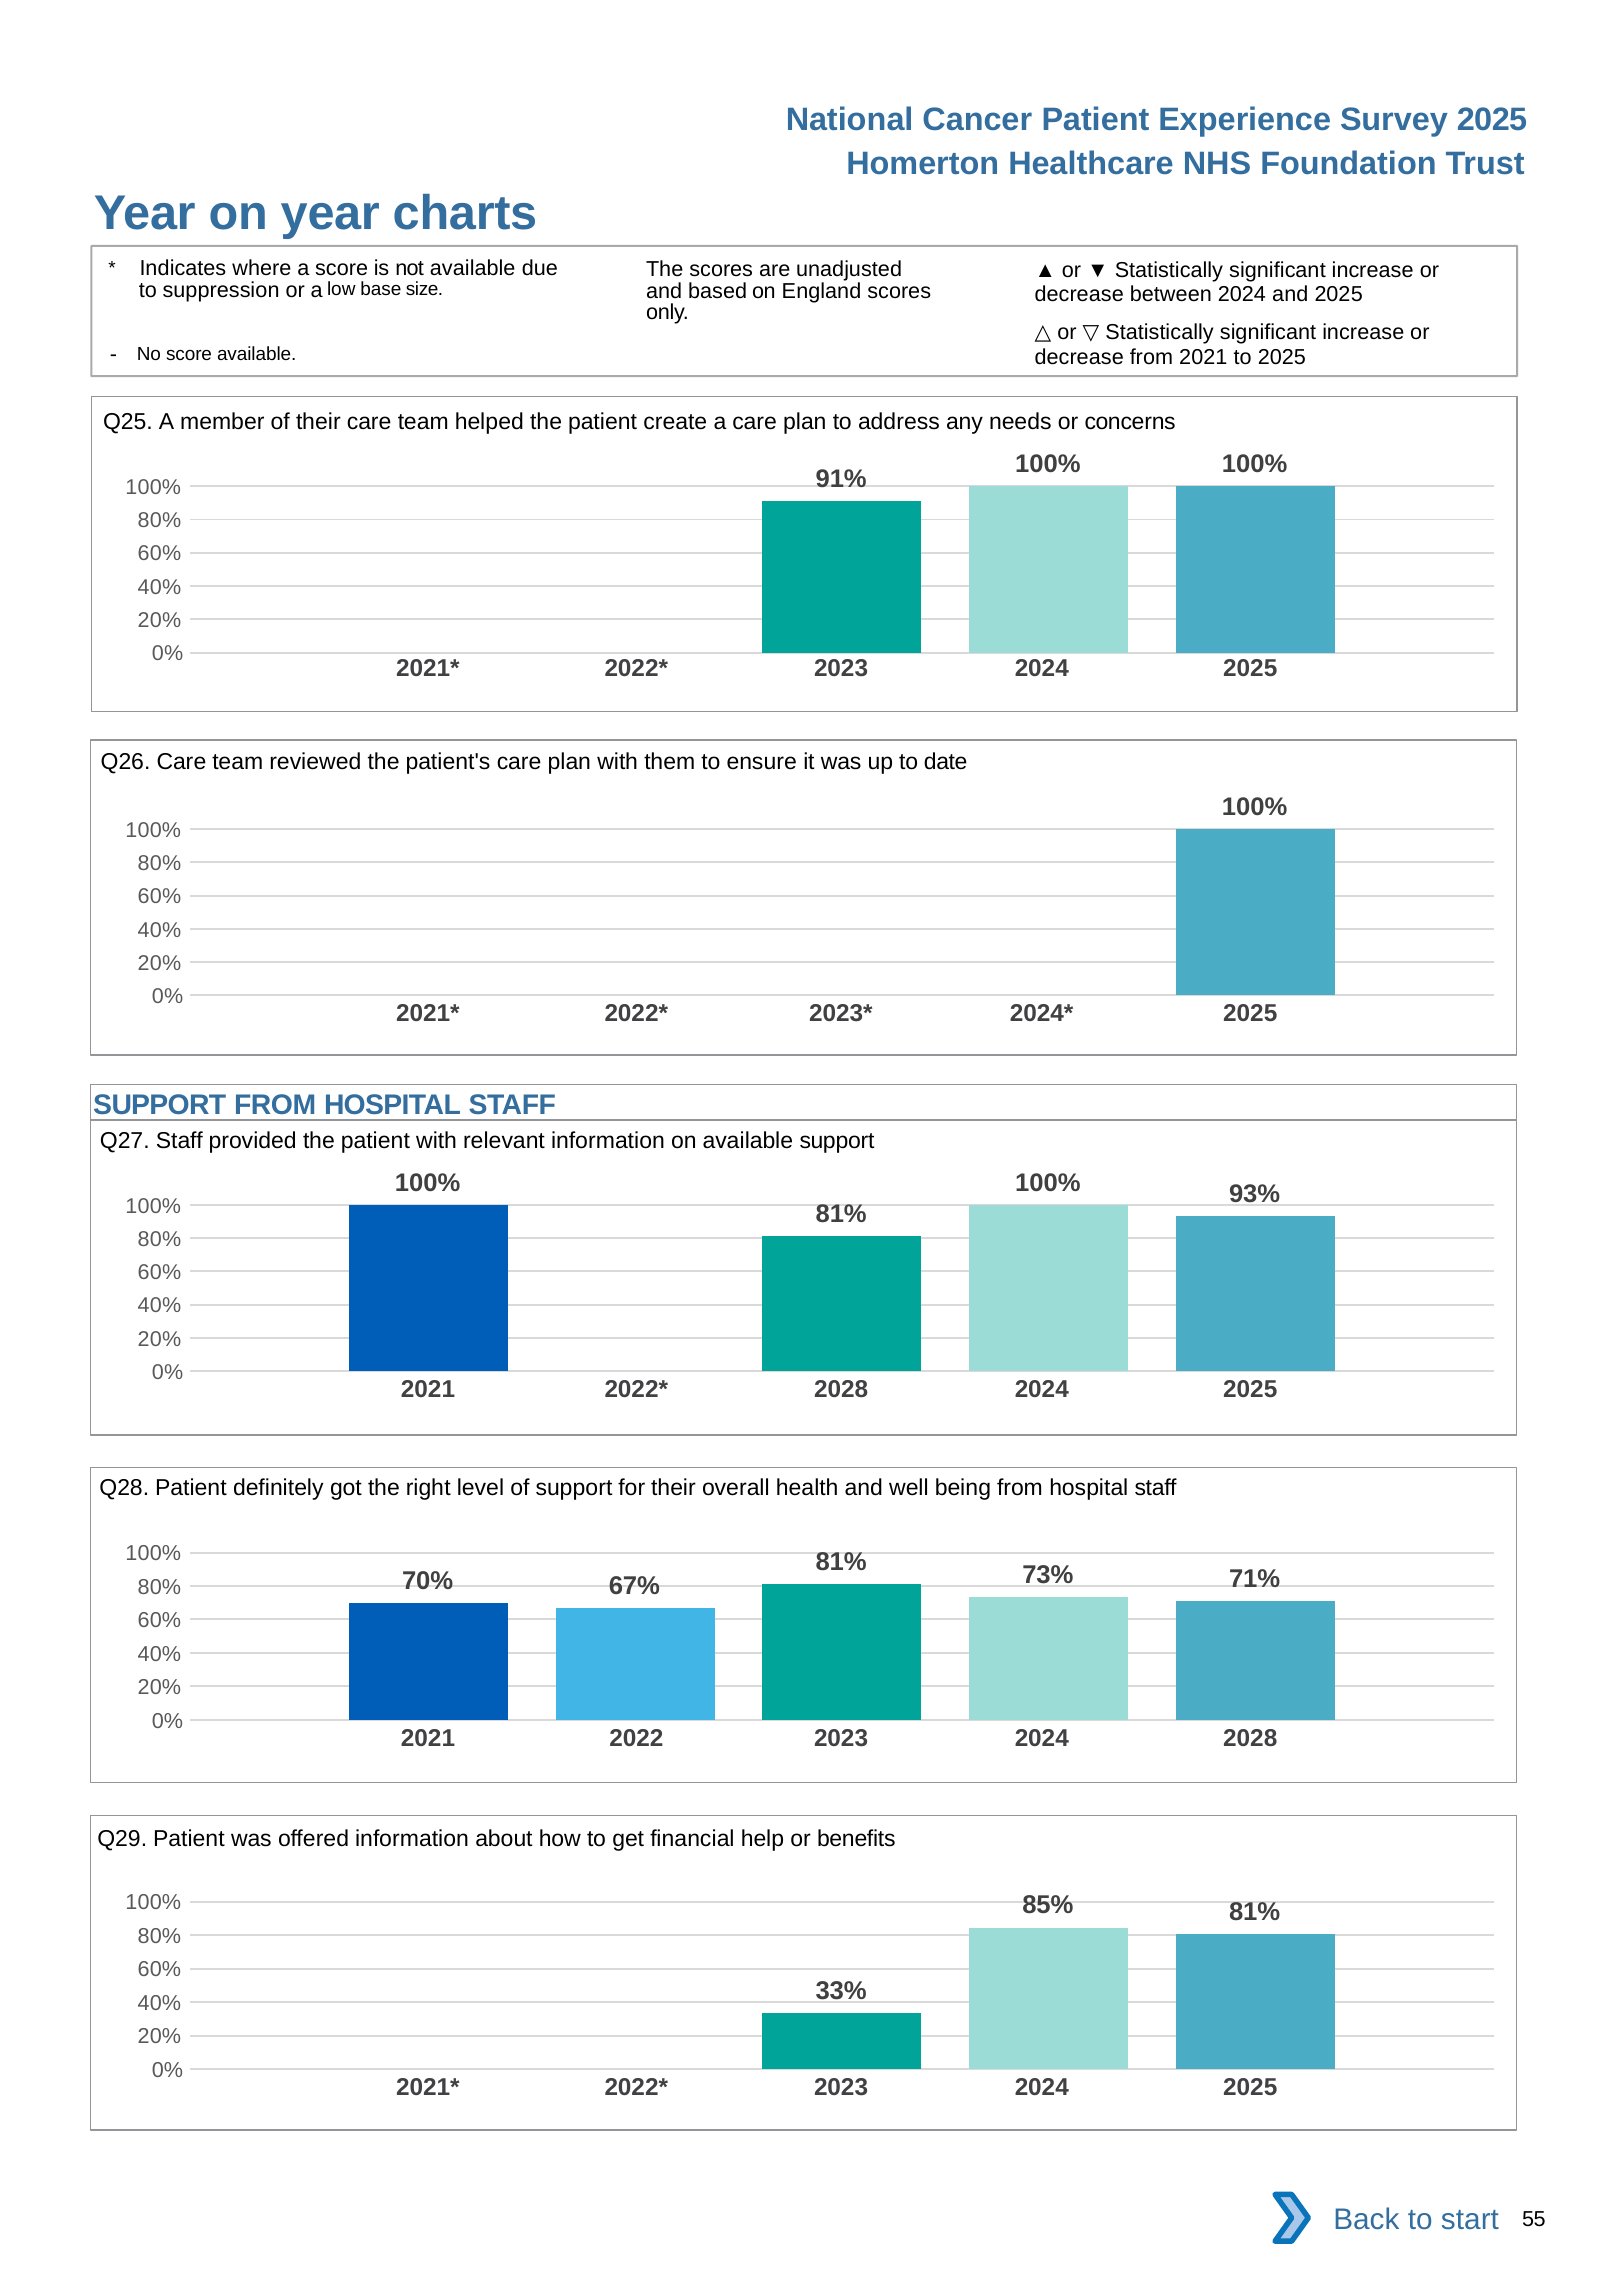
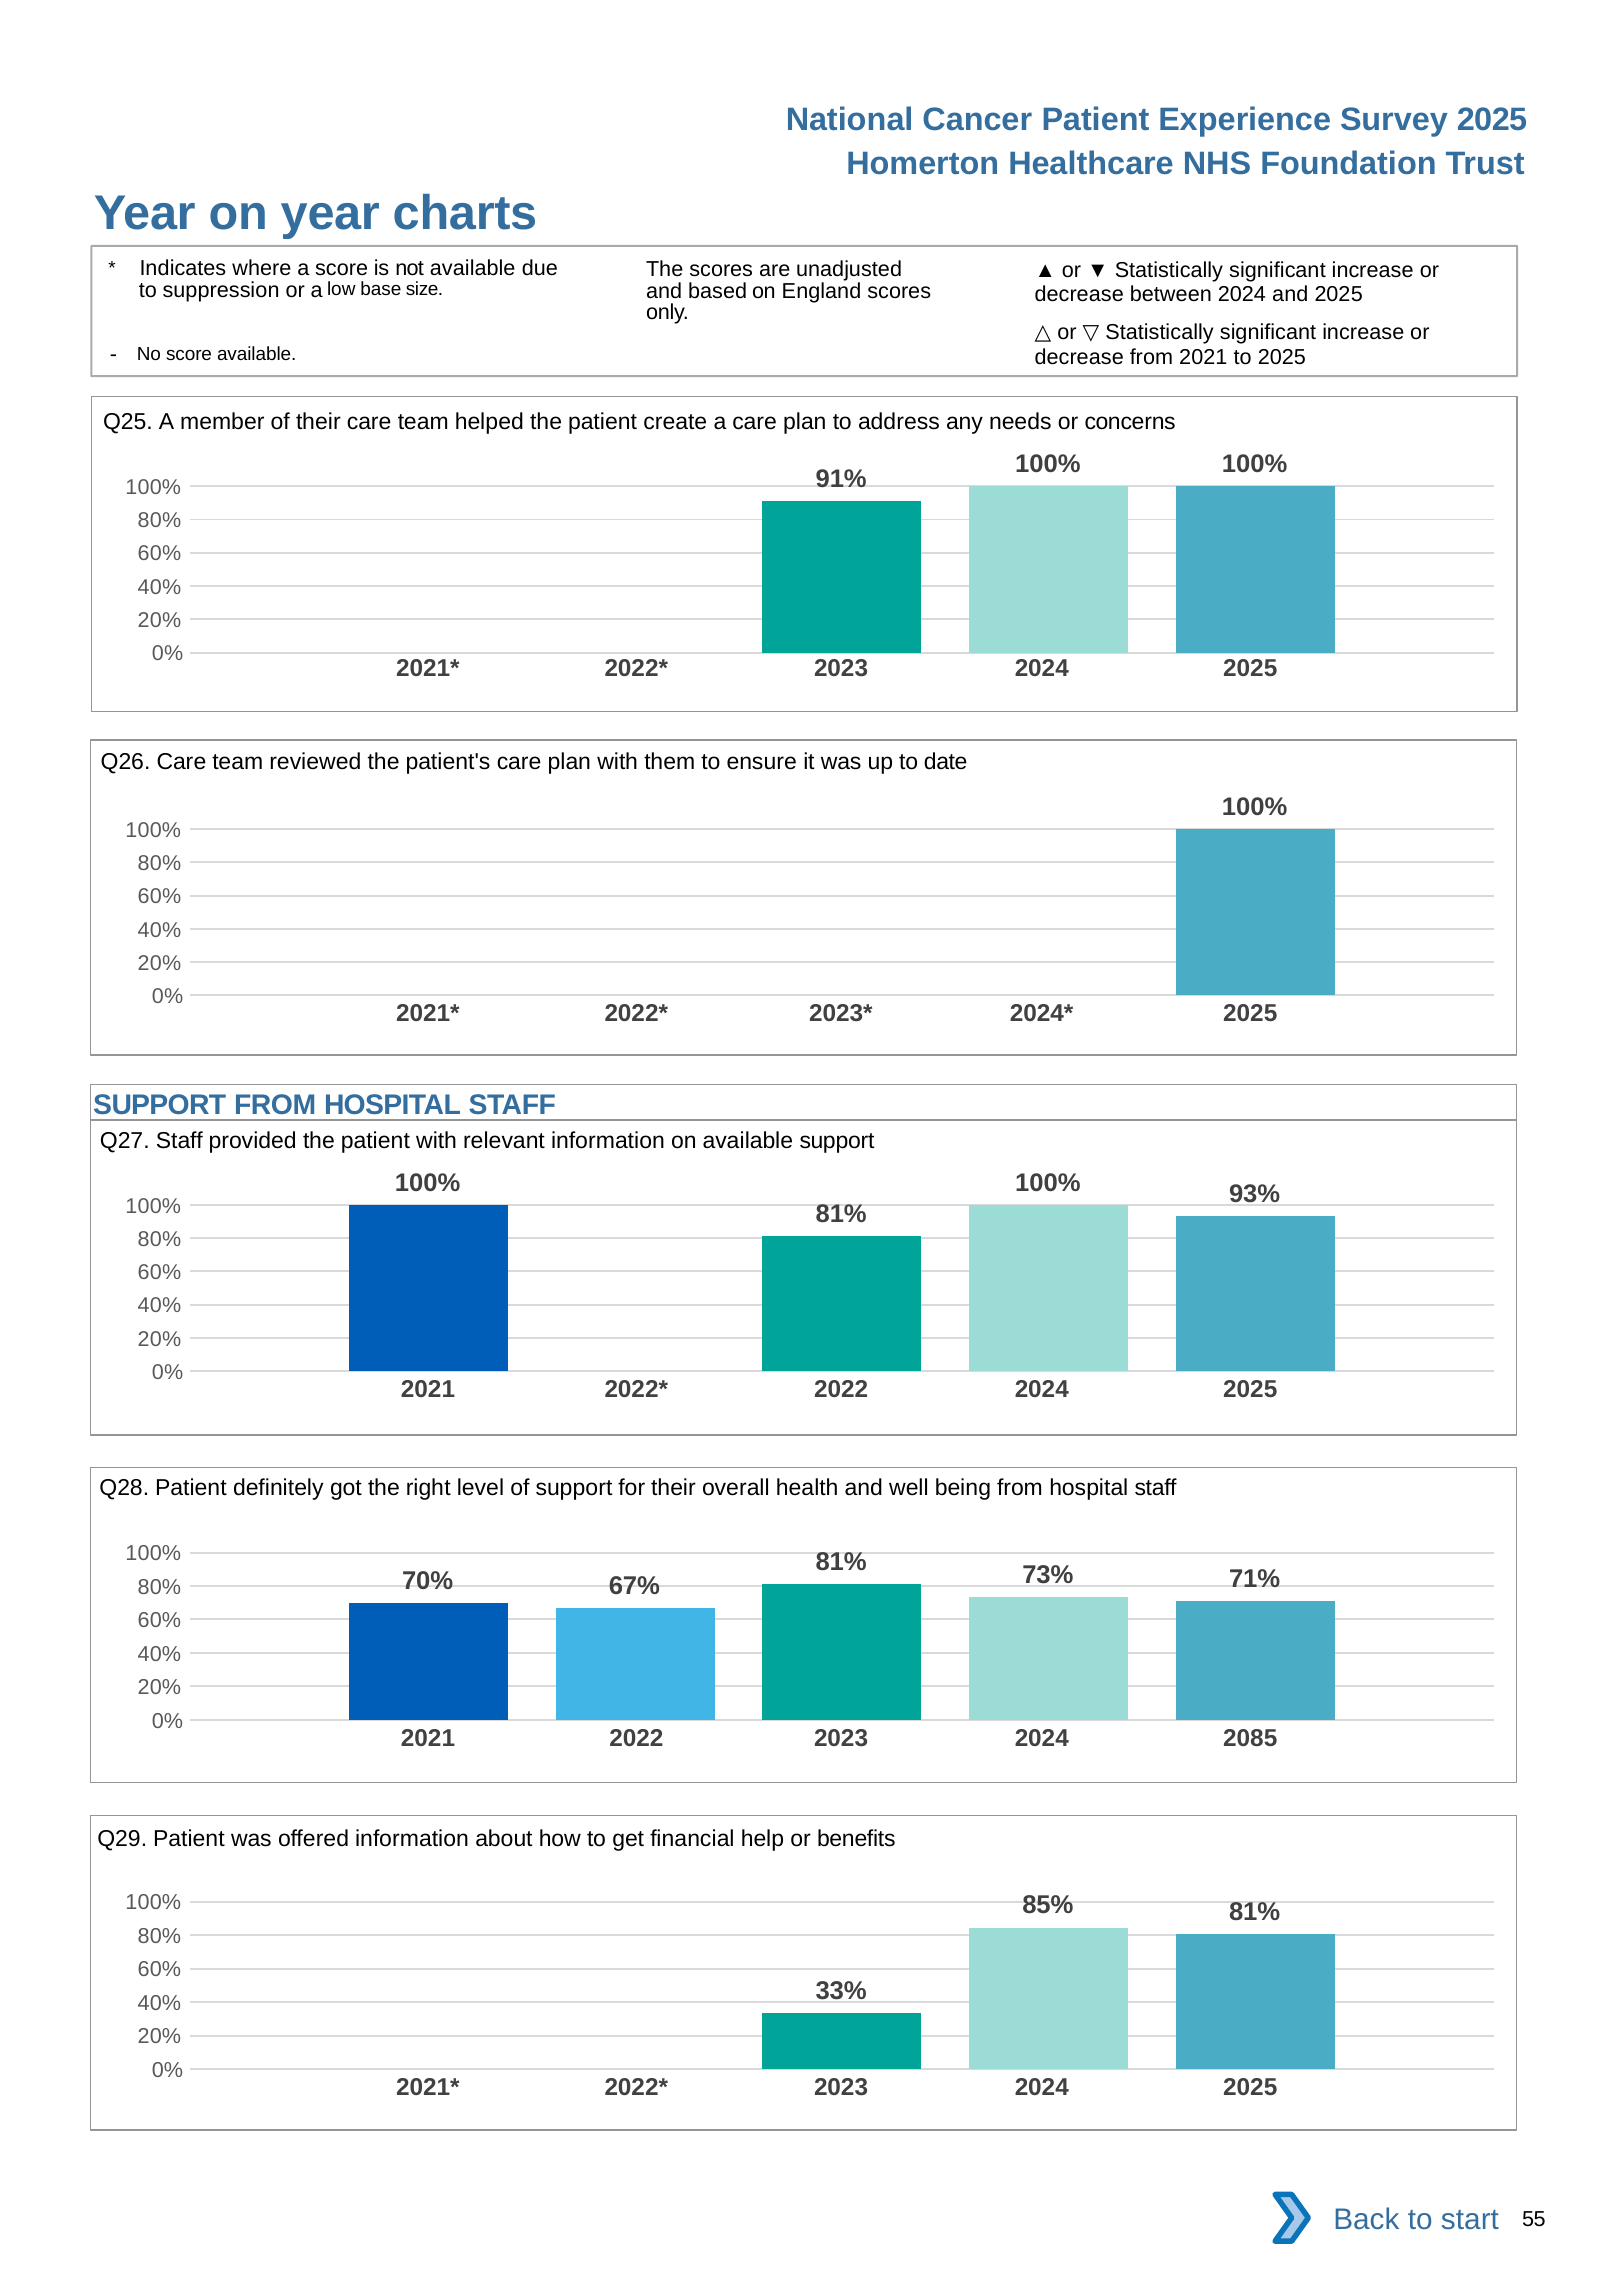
2028: 2028 -> 2022 (841, 1390)
2024 2028: 2028 -> 2085 (1250, 1739)
